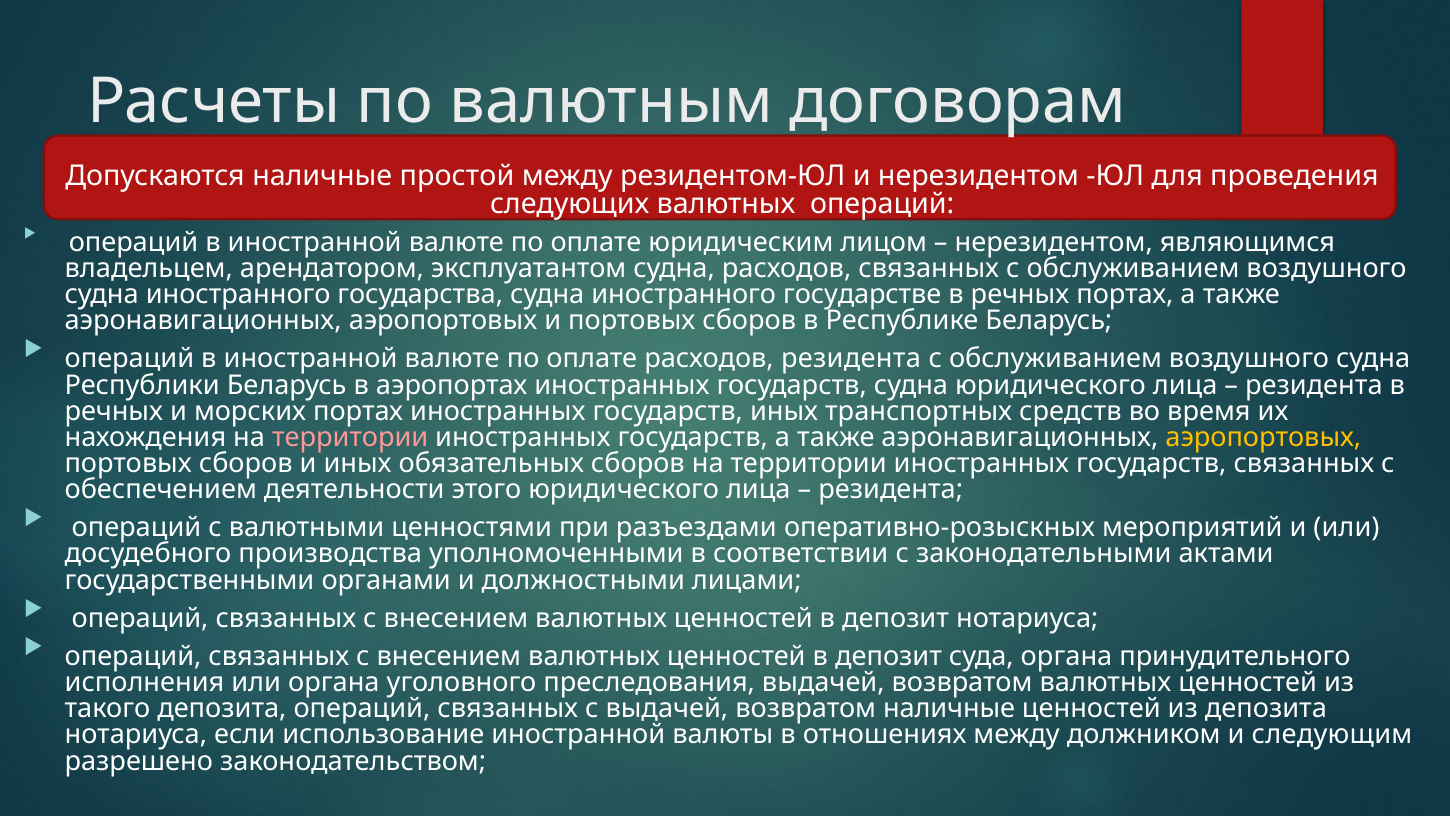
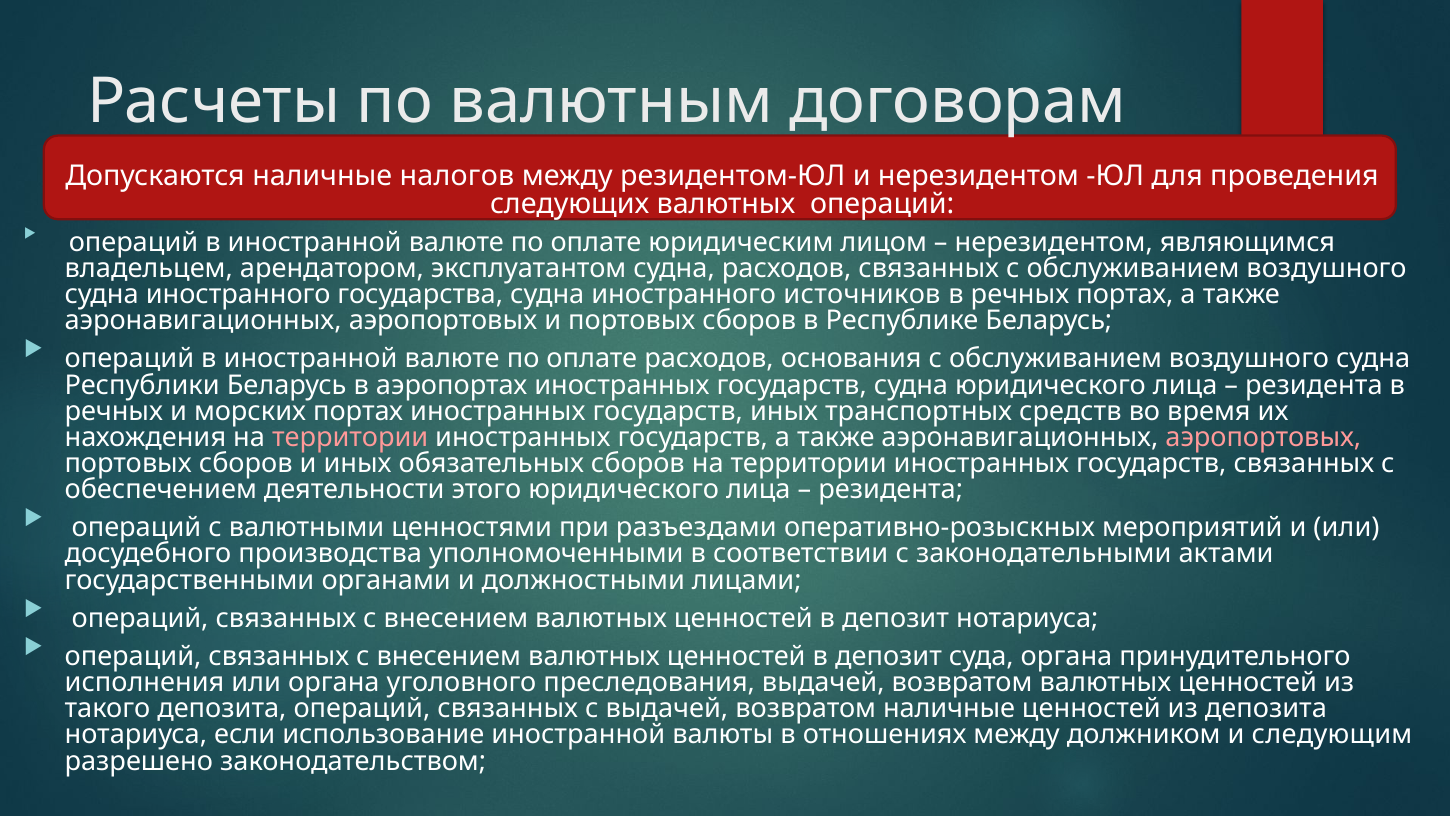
простой: простой -> налогов (457, 176)
государстве: государстве -> источников (862, 295)
расходов резидента: резидента -> основания (851, 359)
аэропортовых colour: yellow -> pink (1263, 437)
